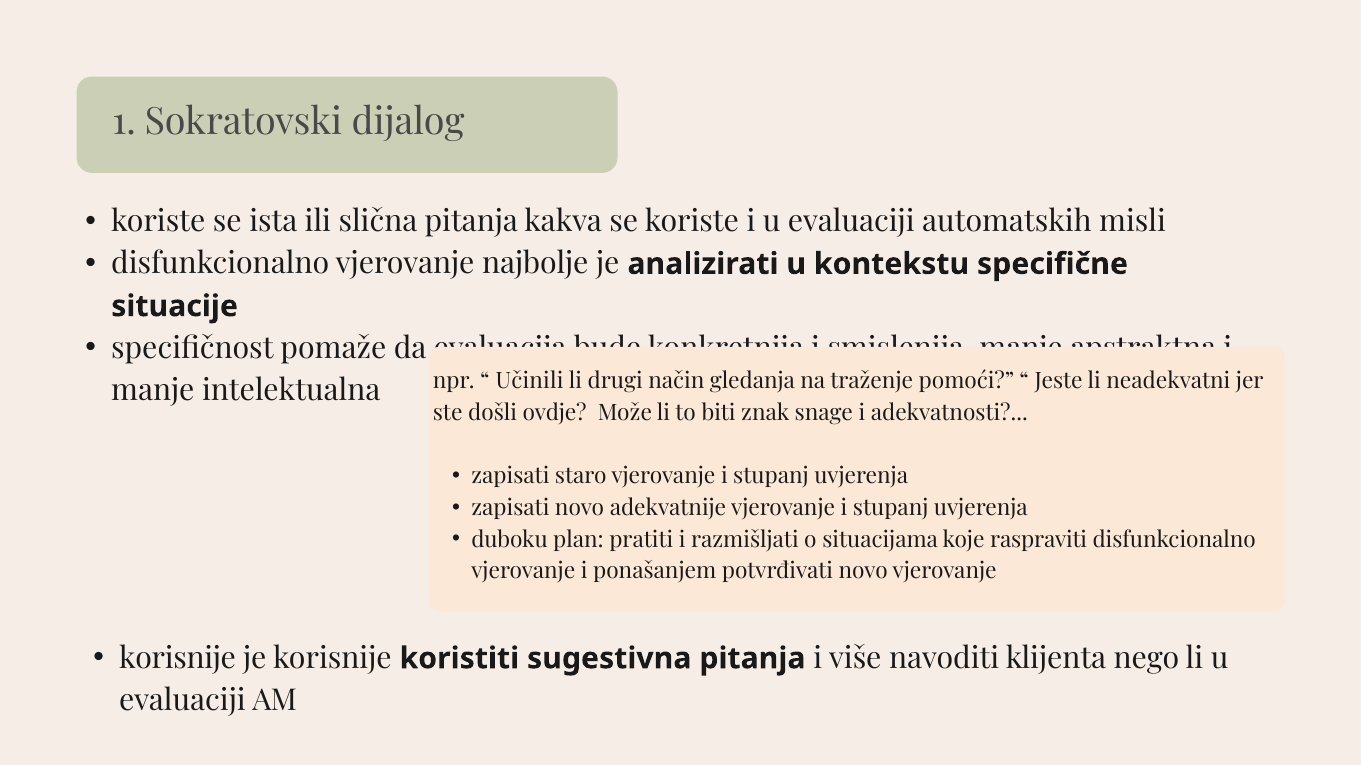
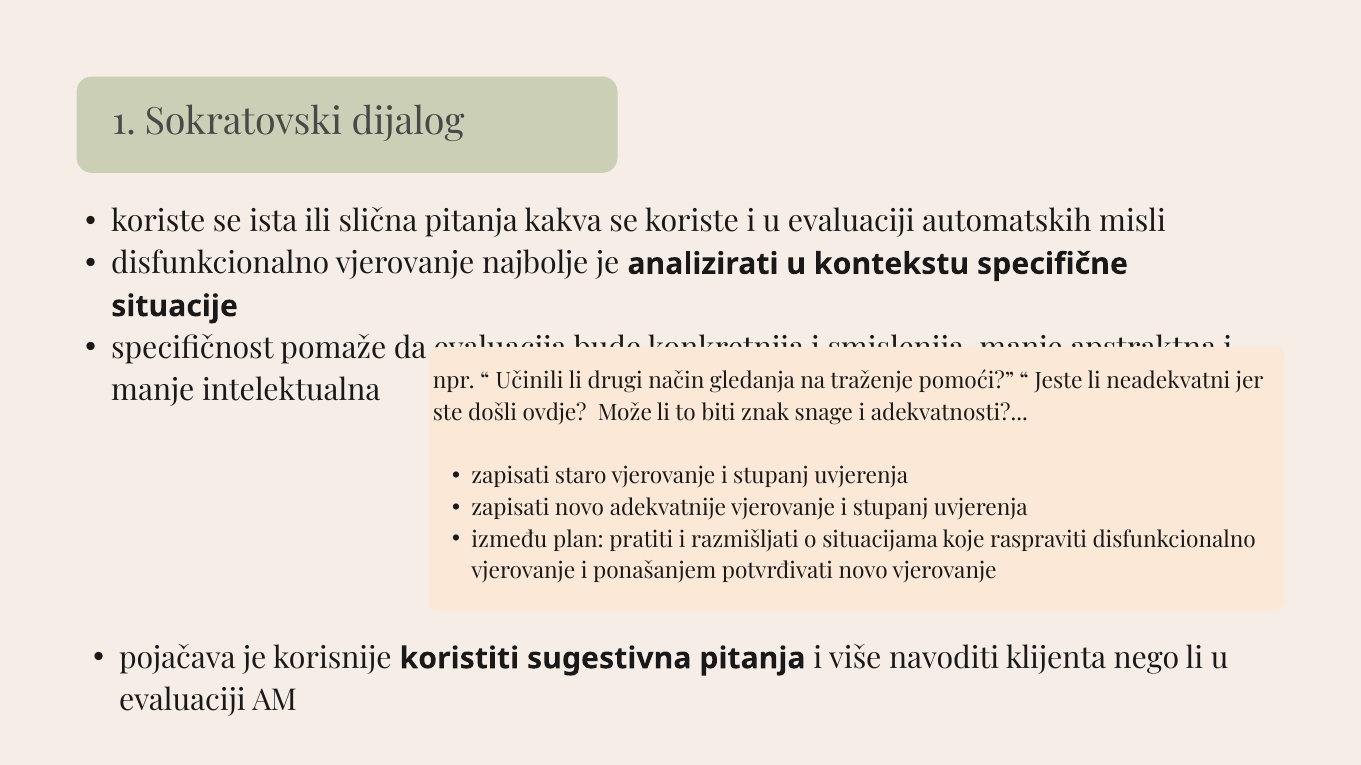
duboku: duboku -> između (509, 540)
korisnije: korisnije -> pojačava (177, 659)
